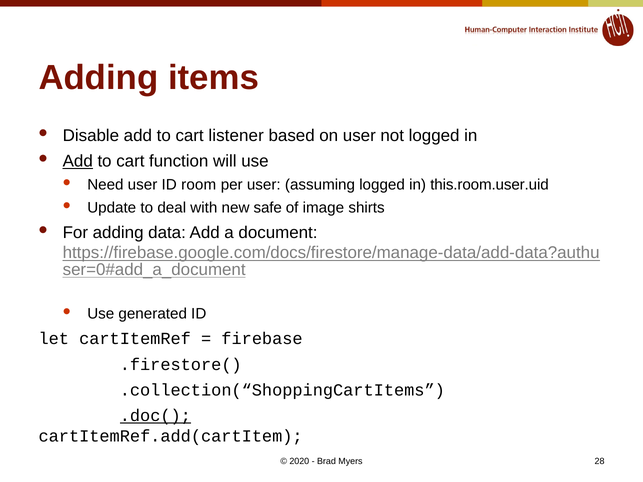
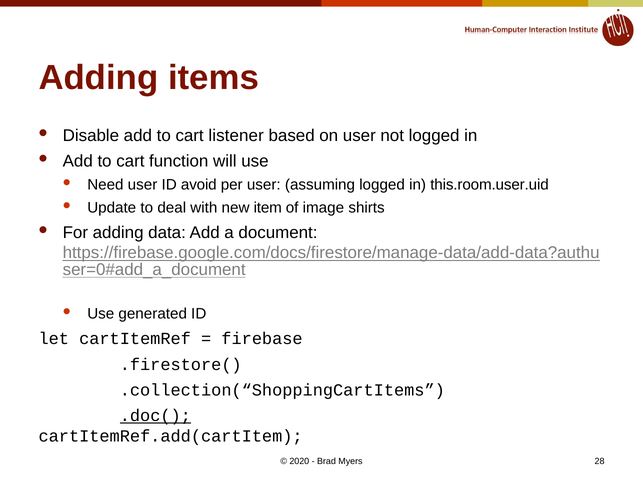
Add underline: present -> none (78, 161)
room: room -> avoid (199, 185)
safe: safe -> item (268, 208)
